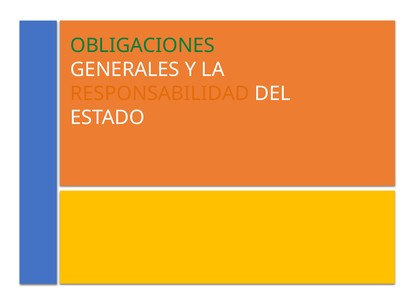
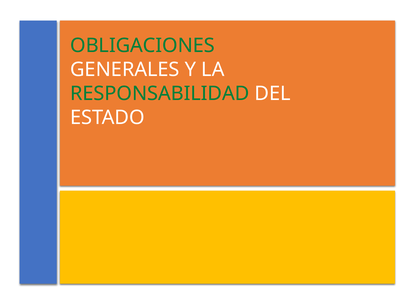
RESPONSABILIDAD colour: orange -> green (160, 93)
